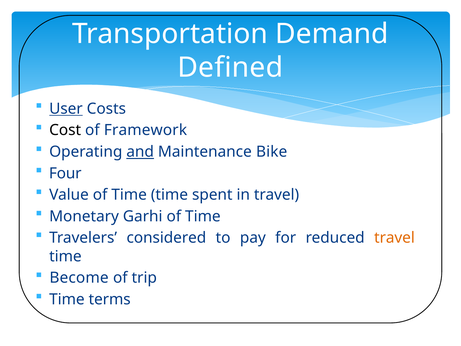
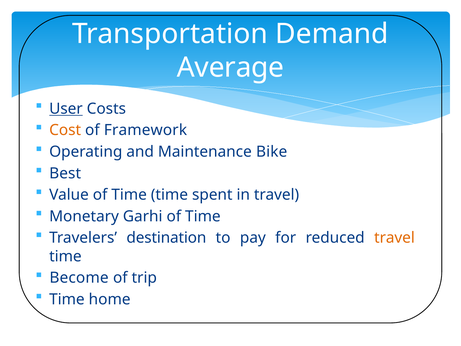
Defined: Defined -> Average (231, 67)
Cost colour: black -> orange (65, 130)
and underline: present -> none (140, 152)
Four: Four -> Best (65, 173)
considered: considered -> destination (166, 238)
terms: terms -> home (110, 299)
